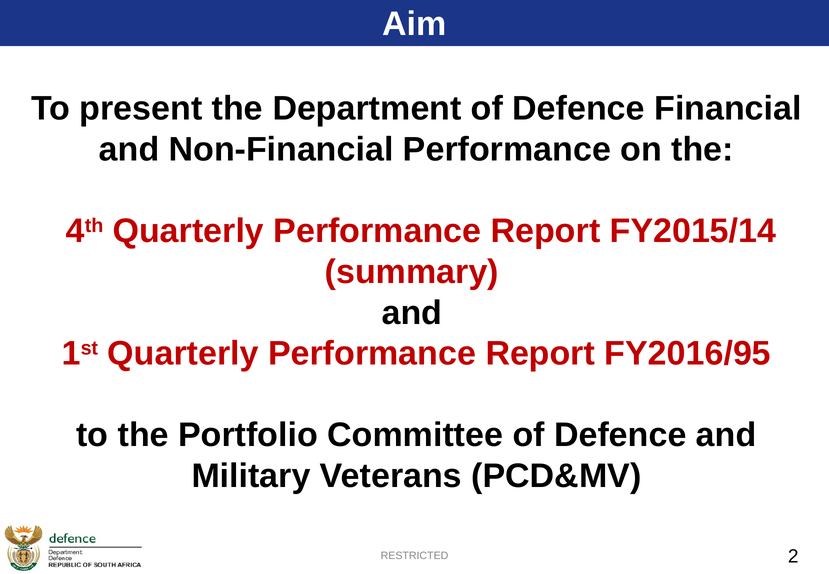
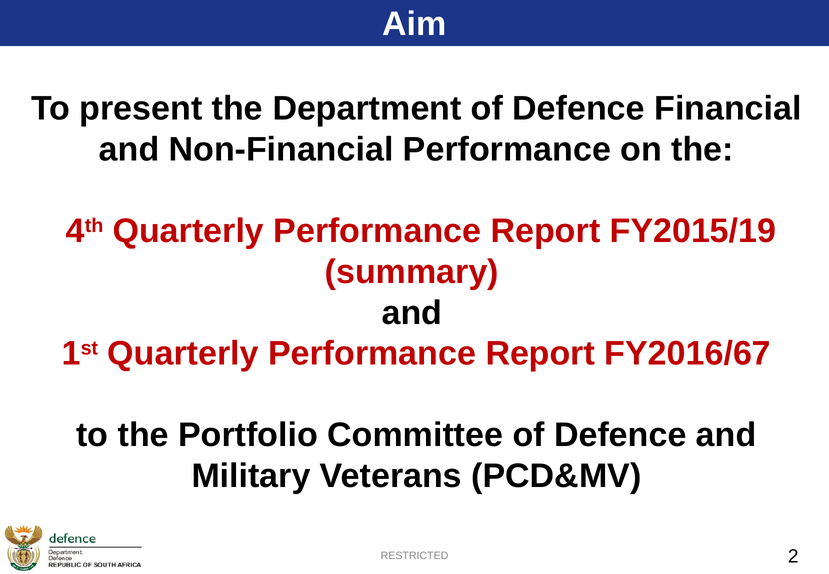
FY2015/14: FY2015/14 -> FY2015/19 (693, 231)
FY2016/95: FY2016/95 -> FY2016/67 (688, 354)
